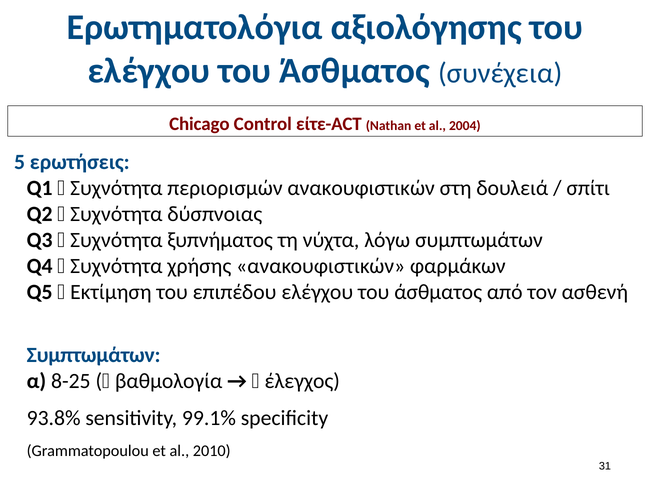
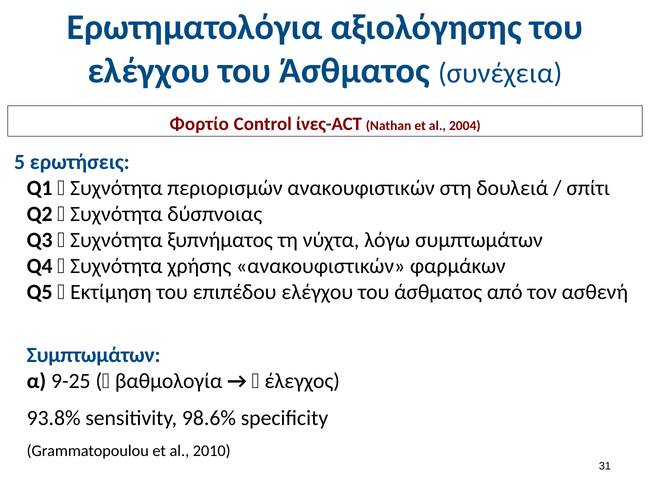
Chicago: Chicago -> Φορτίο (199, 124)
είτε-ACT: είτε-ACT -> ίνες-ACT (329, 124)
8-25: 8-25 -> 9-25 (71, 381)
99.1%: 99.1% -> 98.6% (209, 417)
